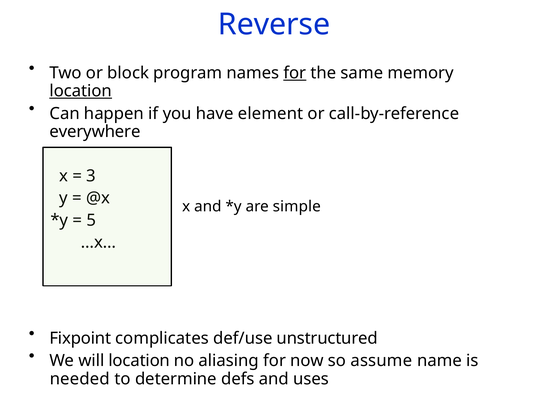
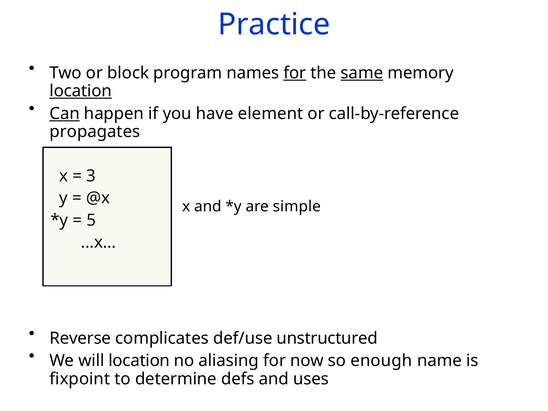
Reverse: Reverse -> Practice (274, 24)
same underline: none -> present (362, 73)
Can underline: none -> present (65, 113)
everywhere: everywhere -> propagates (95, 132)
Fixpoint: Fixpoint -> Reverse (80, 338)
assume: assume -> enough (381, 361)
needed: needed -> fixpoint (80, 379)
